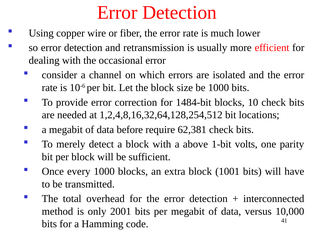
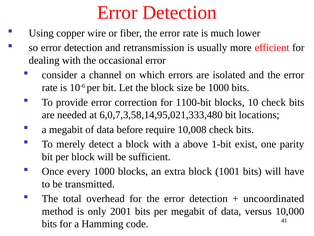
1484-bit: 1484-bit -> 1100-bit (194, 102)
1,2,4,8,16,32,64,128,254,512: 1,2,4,8,16,32,64,128,254,512 -> 6,0,7,3,58,14,95,021,333,480 (161, 115)
62,381: 62,381 -> 10,008 (192, 129)
volts: volts -> exist (246, 144)
interconnected: interconnected -> uncoordinated (274, 198)
